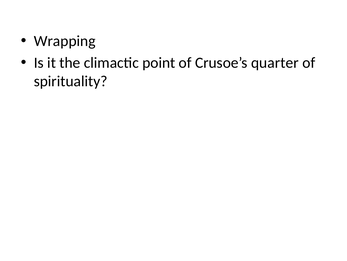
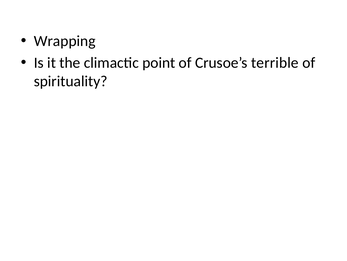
quarter: quarter -> terrible (275, 63)
